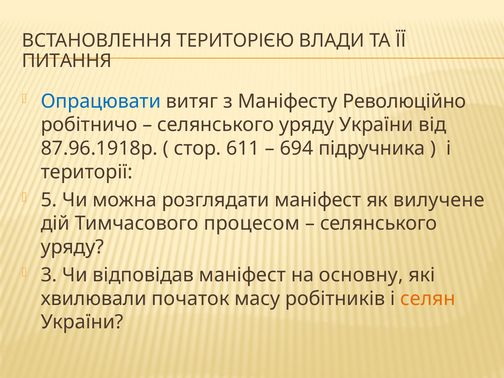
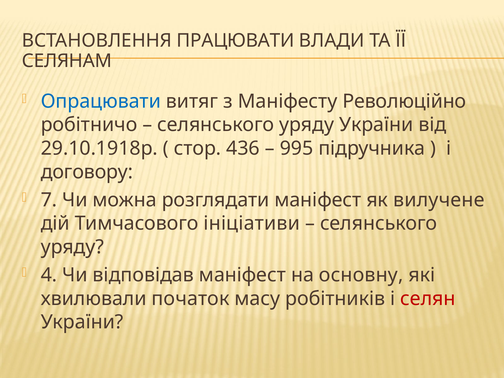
ТЕРИТОРІЄЮ: ТЕРИТОРІЄЮ -> ПРАЦЮВАТИ (235, 41)
ПИТАННЯ: ПИТАННЯ -> СЕЛЯНАМ (67, 61)
87.96.1918р: 87.96.1918р -> 29.10.1918р (99, 148)
611: 611 -> 436 (243, 148)
694: 694 -> 995 (297, 148)
території: території -> договору (87, 172)
5: 5 -> 7 (49, 200)
процесом: процесом -> ініціативи (252, 223)
3: 3 -> 4 (49, 275)
селян colour: orange -> red (428, 299)
